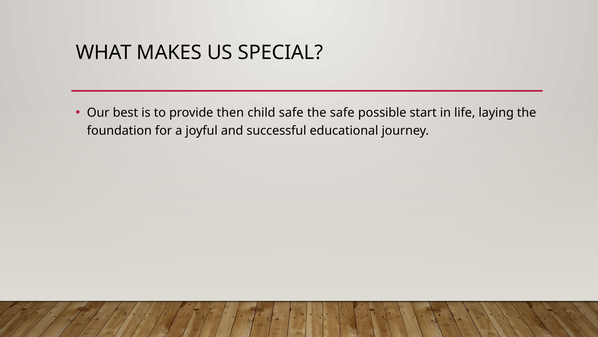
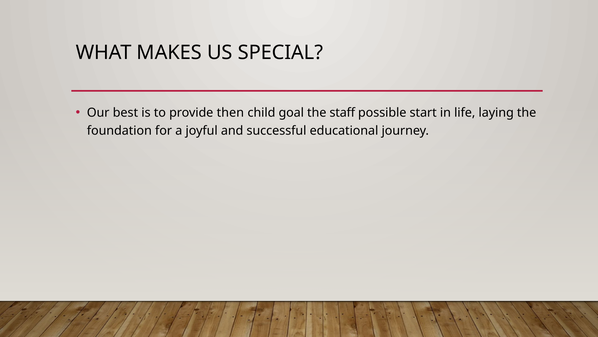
child safe: safe -> goal (291, 112)
the safe: safe -> staff (342, 112)
